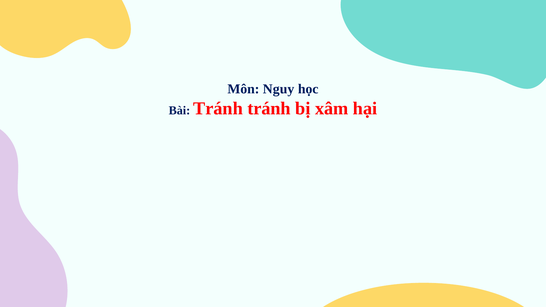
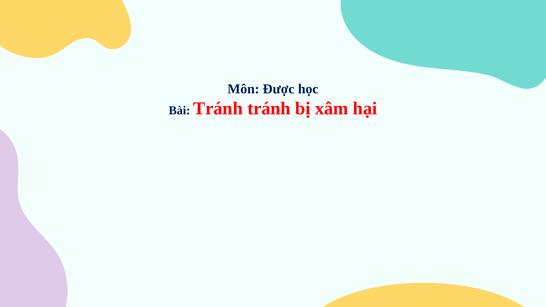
Nguy: Nguy -> Được (279, 89)
